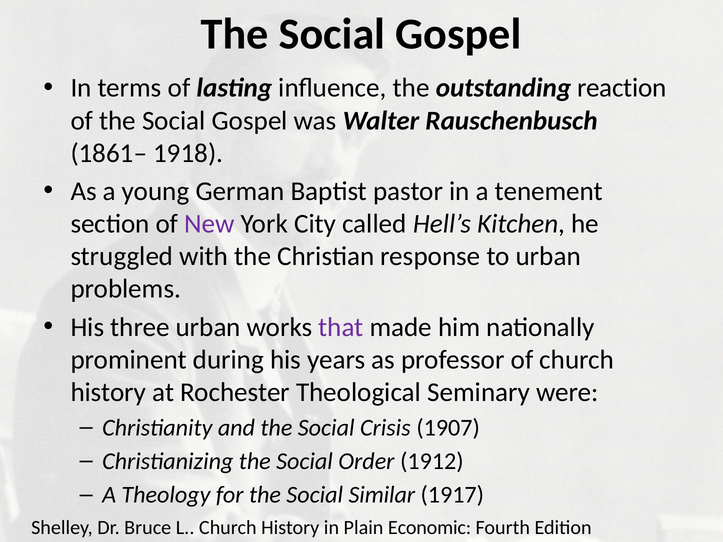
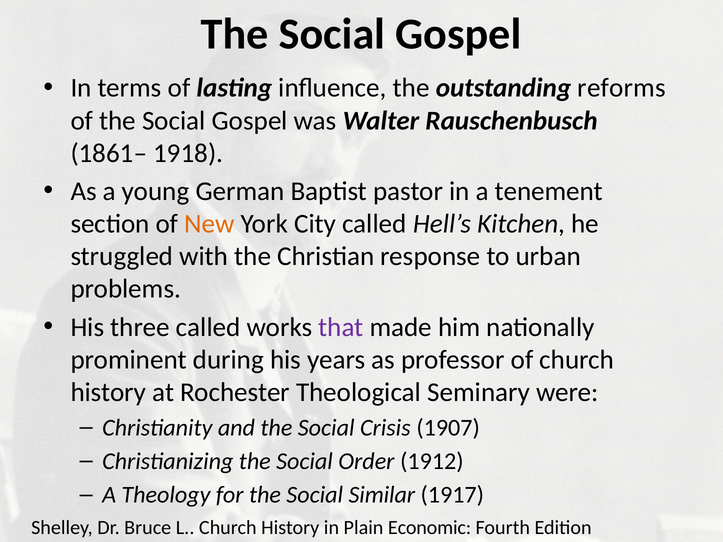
reaction: reaction -> reforms (622, 88)
New colour: purple -> orange (210, 224)
three urban: urban -> called (208, 327)
